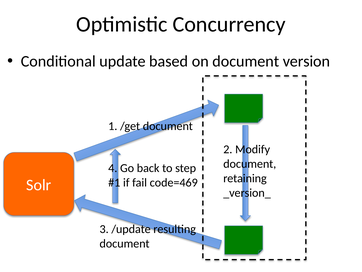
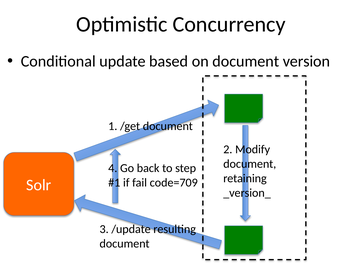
code=469: code=469 -> code=709 (174, 182)
